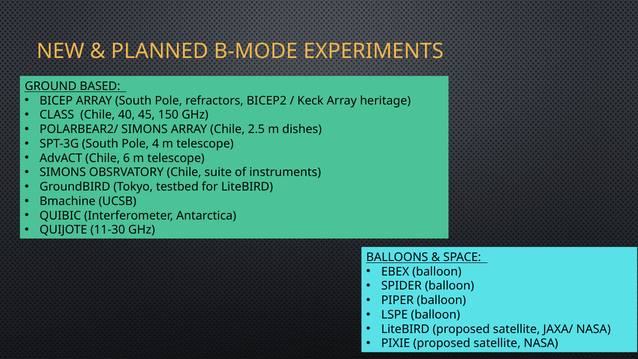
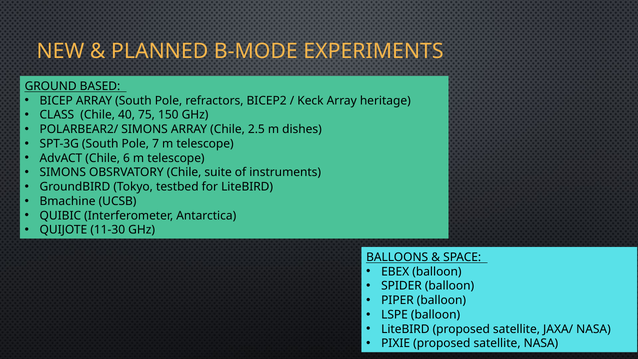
45: 45 -> 75 (147, 115)
4: 4 -> 7 (156, 144)
